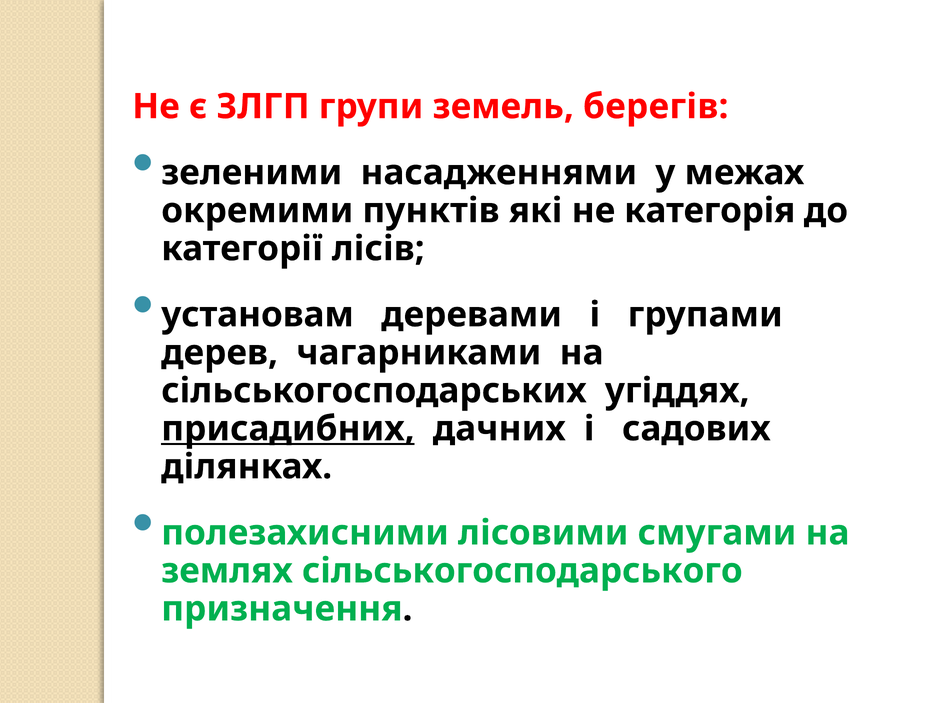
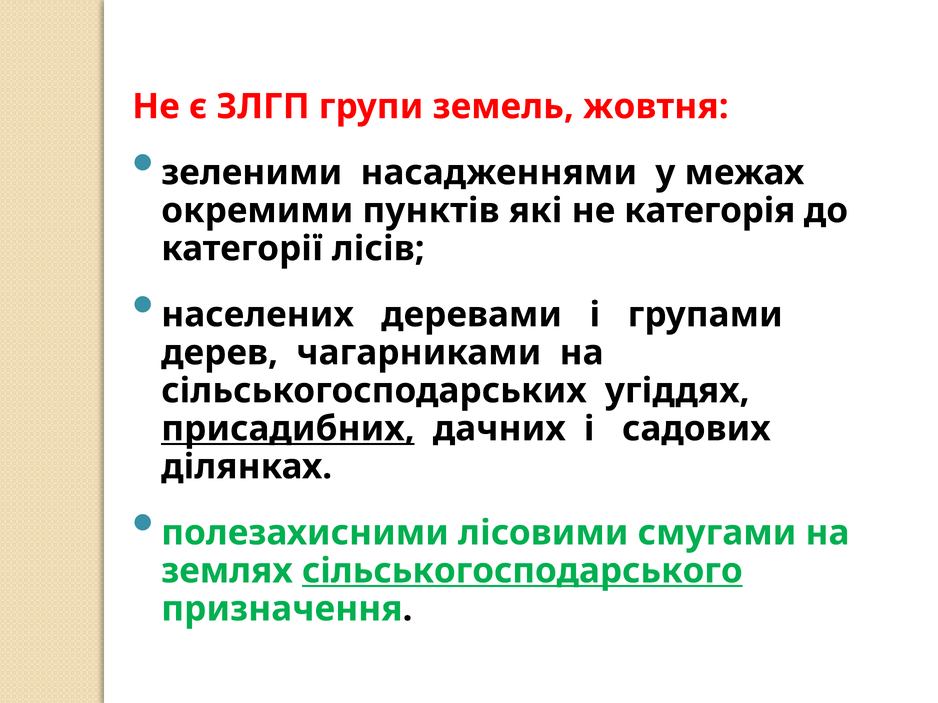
берегів: берегів -> жовтня (656, 107)
установам: установам -> населених (257, 315)
сільськогосподарського underline: none -> present (522, 571)
